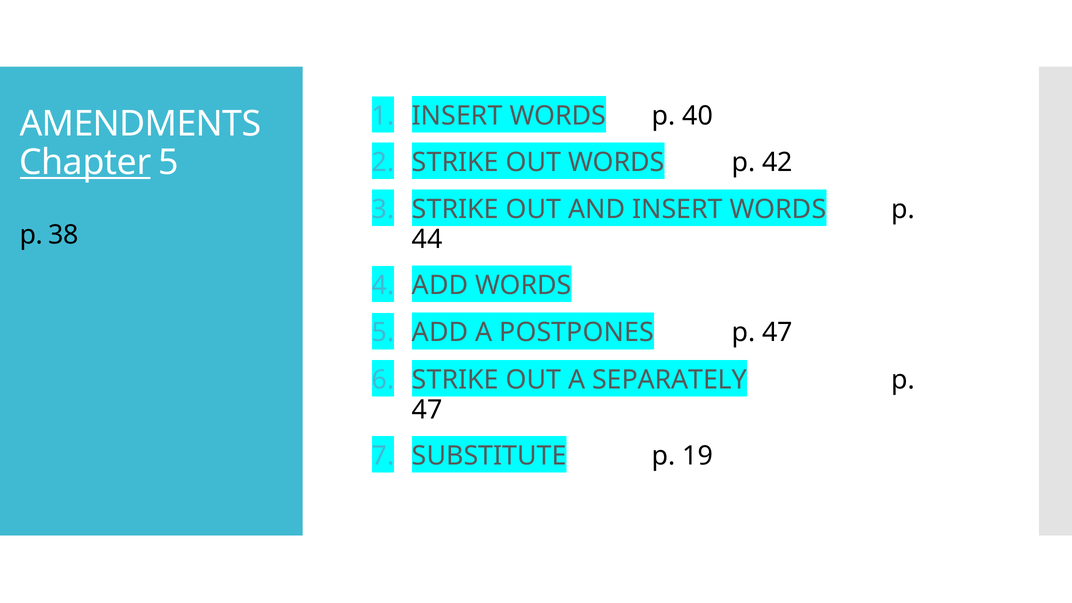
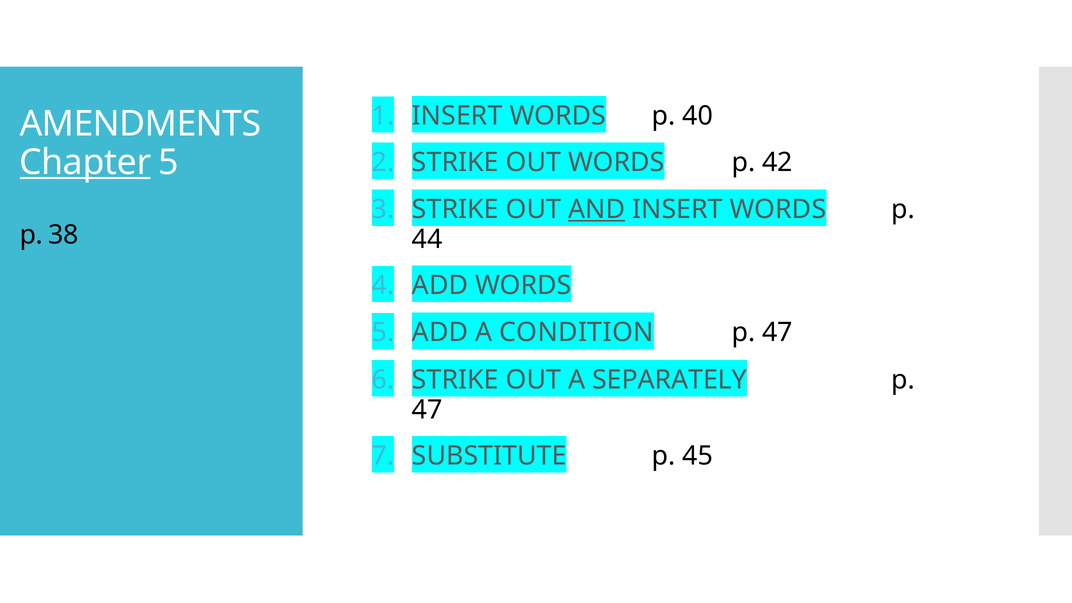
AND underline: none -> present (597, 209)
POSTPONES: POSTPONES -> CONDITION (576, 333)
19: 19 -> 45 (697, 456)
